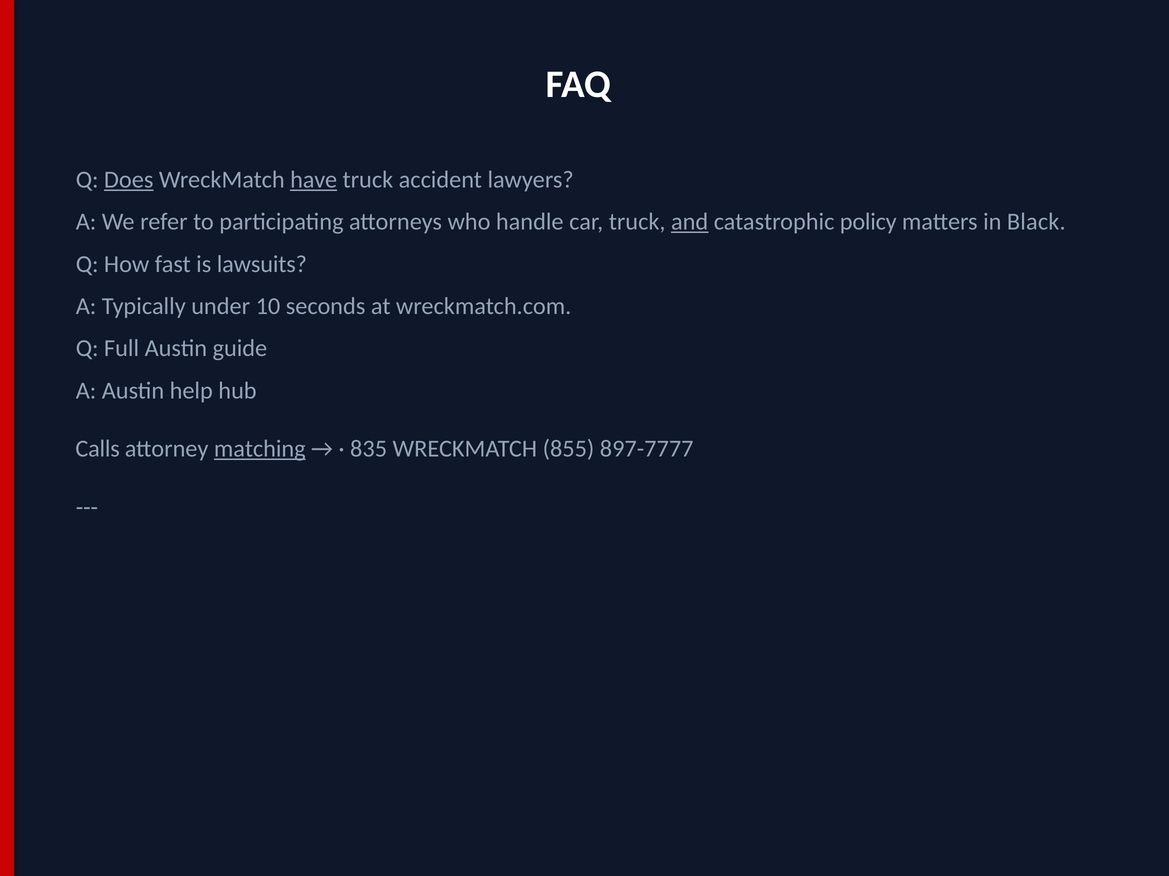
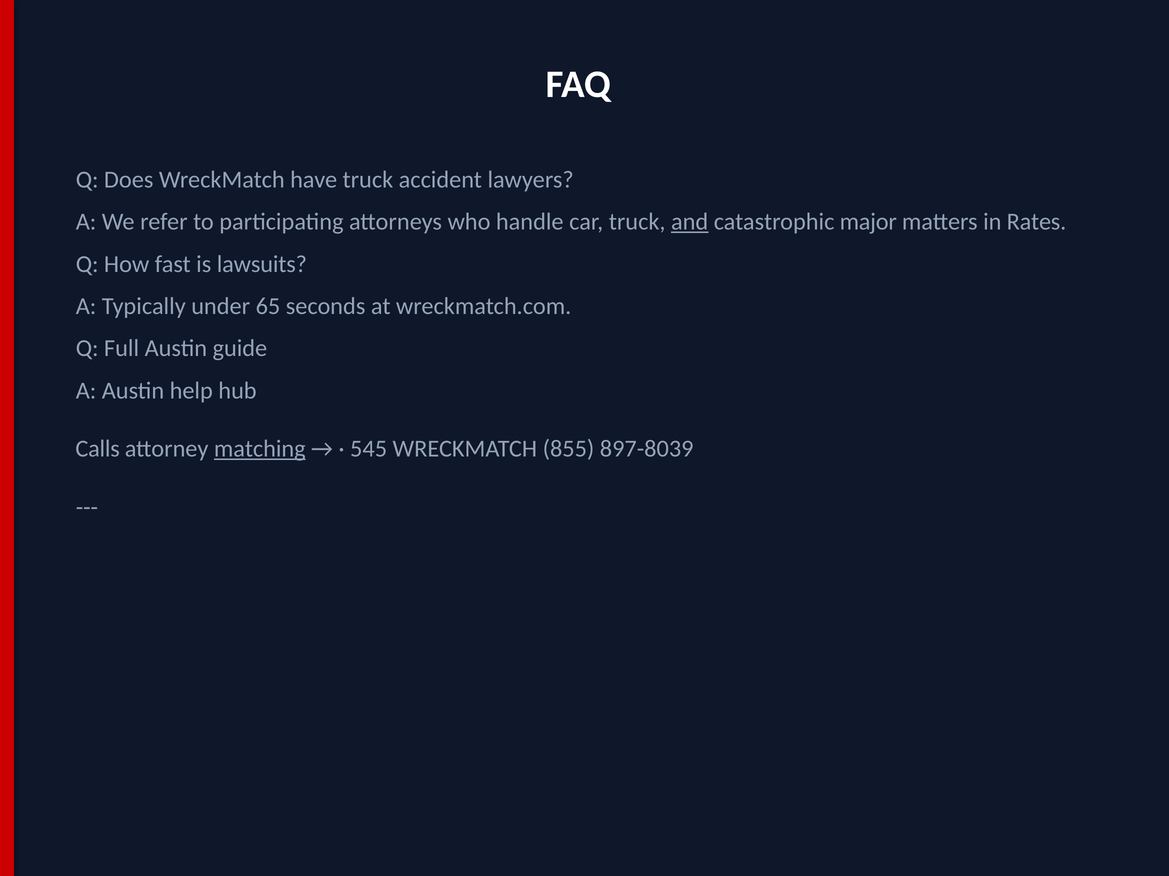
Does underline: present -> none (129, 180)
have underline: present -> none (314, 180)
policy: policy -> major (868, 222)
Black: Black -> Rates (1037, 222)
10: 10 -> 65 (268, 306)
835: 835 -> 545 (369, 449)
897-7777: 897-7777 -> 897-8039 (647, 449)
